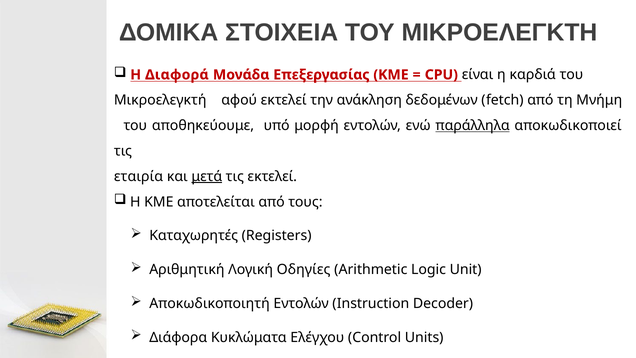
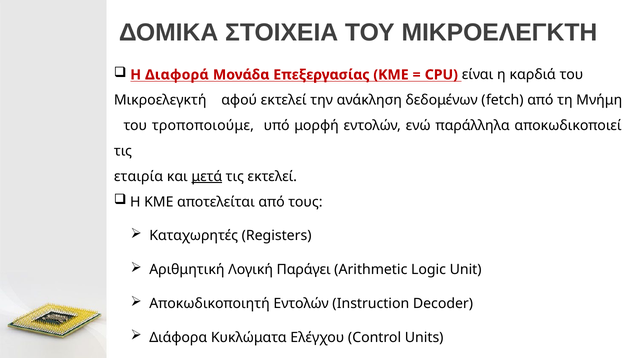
αποθηκεύουμε: αποθηκεύουμε -> τροποποιούμε (203, 126)
παράλληλα underline: present -> none (473, 126)
Οδηγίες: Οδηγίες -> Παράγει (304, 270)
